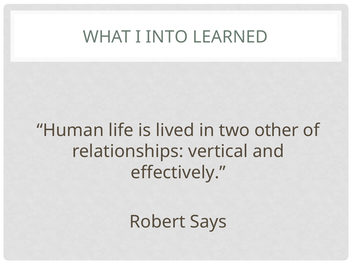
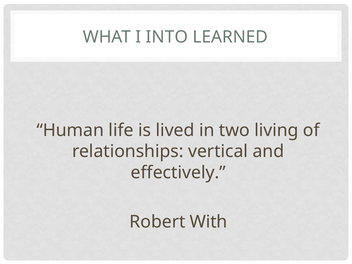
other: other -> living (276, 130)
Says: Says -> With (209, 222)
